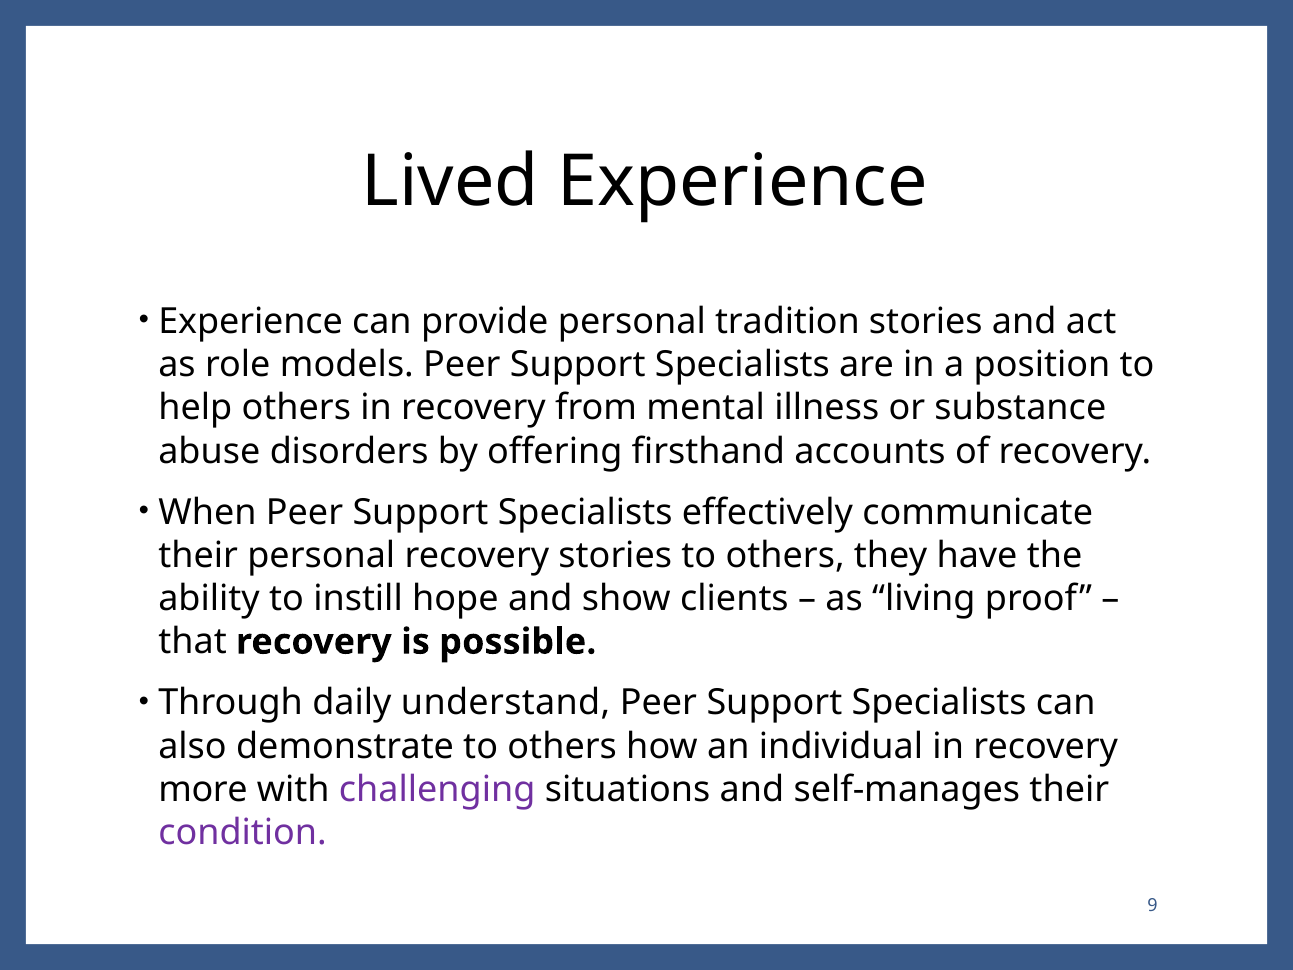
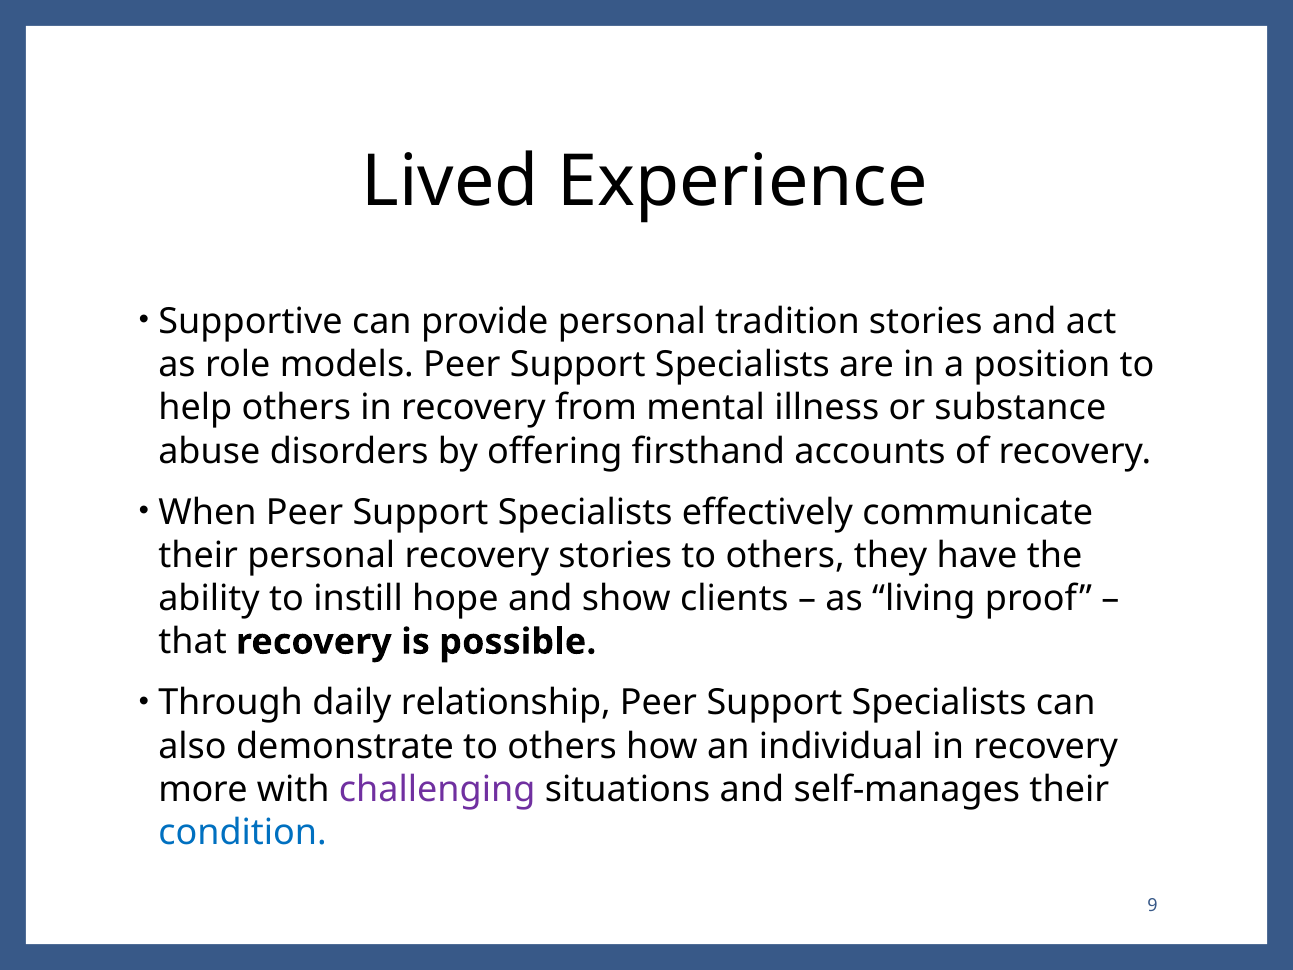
Experience: Experience -> Supportive (251, 322)
understand: understand -> relationship (506, 703)
condition colour: purple -> blue (243, 832)
